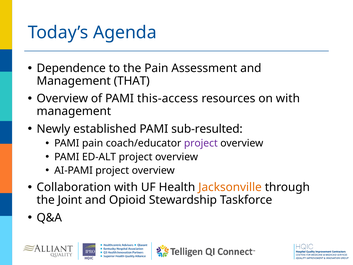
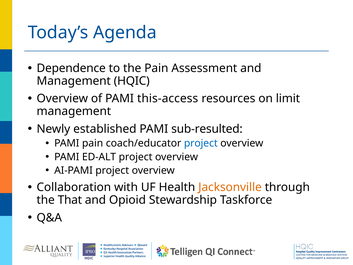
THAT: THAT -> HQIC (132, 81)
on with: with -> limit (288, 98)
project colour: purple -> blue (201, 143)
Joint: Joint -> That (70, 200)
